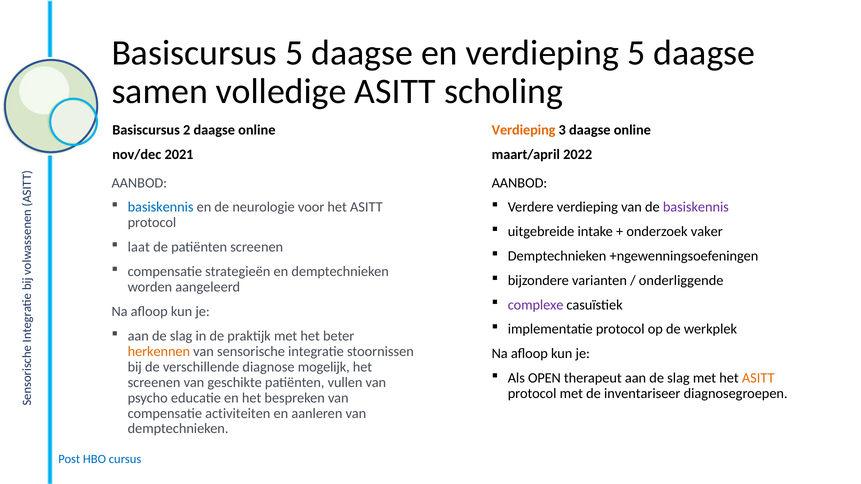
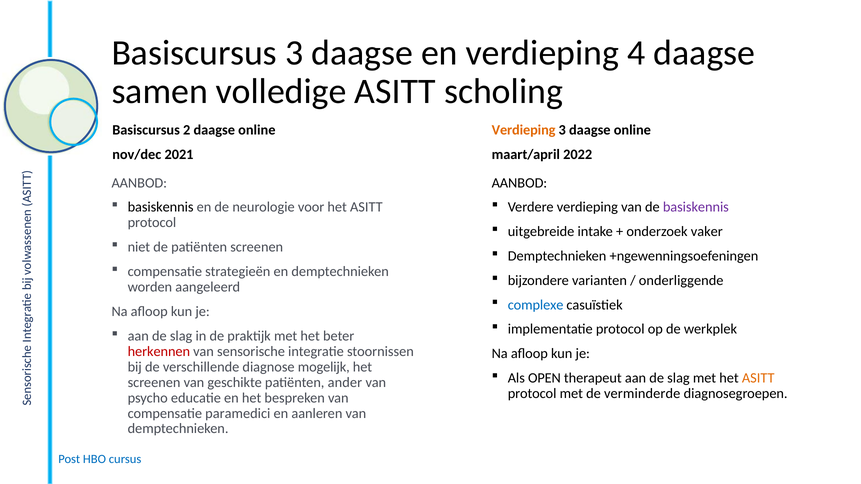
Basiscursus 5: 5 -> 3 (294, 53)
verdieping 5: 5 -> 4 (636, 53)
basiskennis colour: blue -> black (161, 207)
laat: laat -> niet (139, 247)
complexe colour: purple -> blue (536, 305)
herkennen colour: orange -> red (159, 352)
vullen: vullen -> ander (345, 383)
inventariseer: inventariseer -> verminderde (642, 394)
activiteiten: activiteiten -> paramedici (238, 414)
